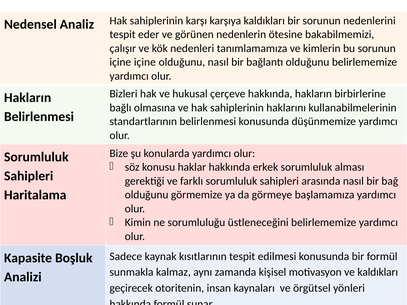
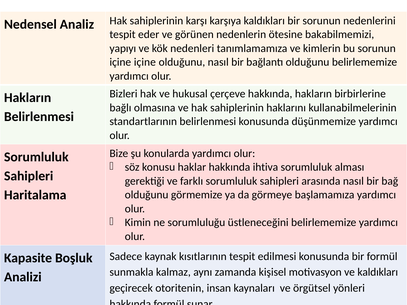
çalışır: çalışır -> yapıyı (123, 48)
erkek: erkek -> ihtiva (265, 167)
